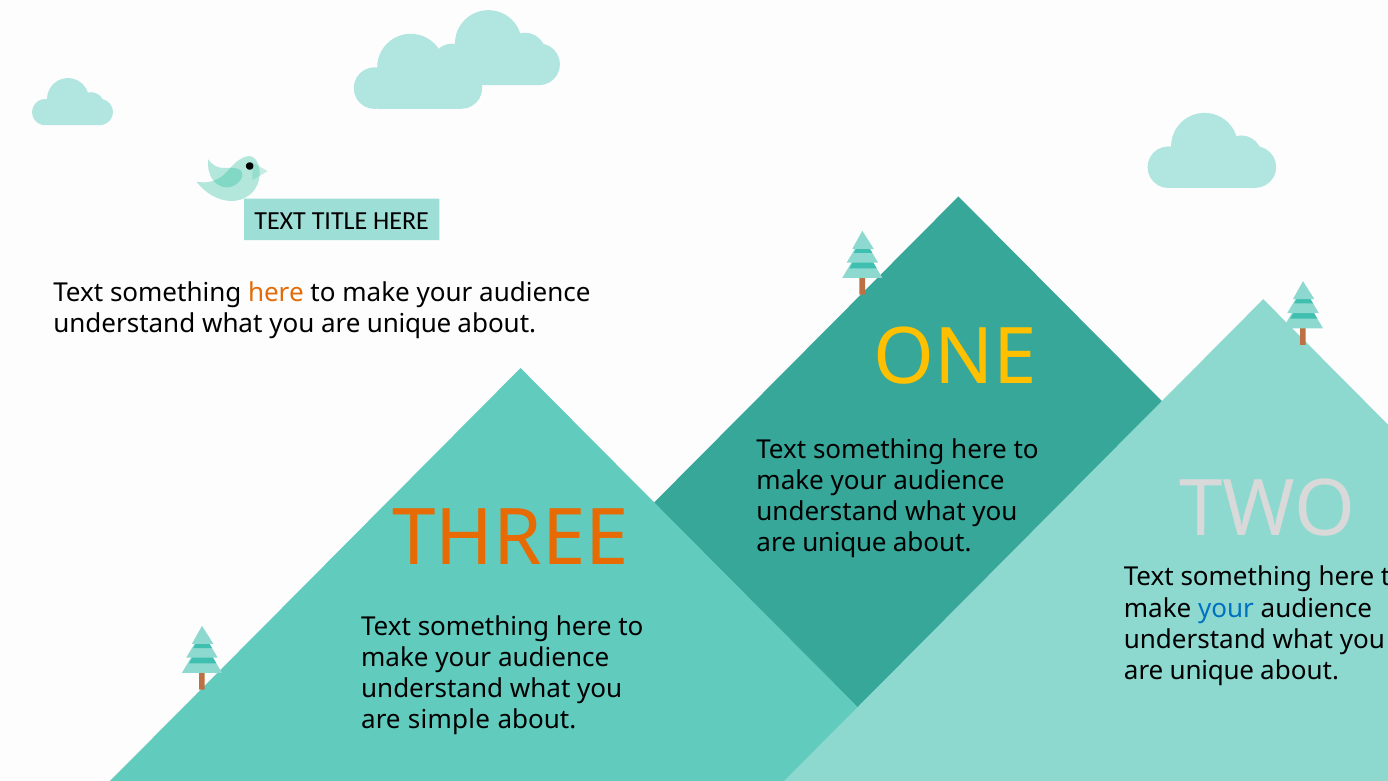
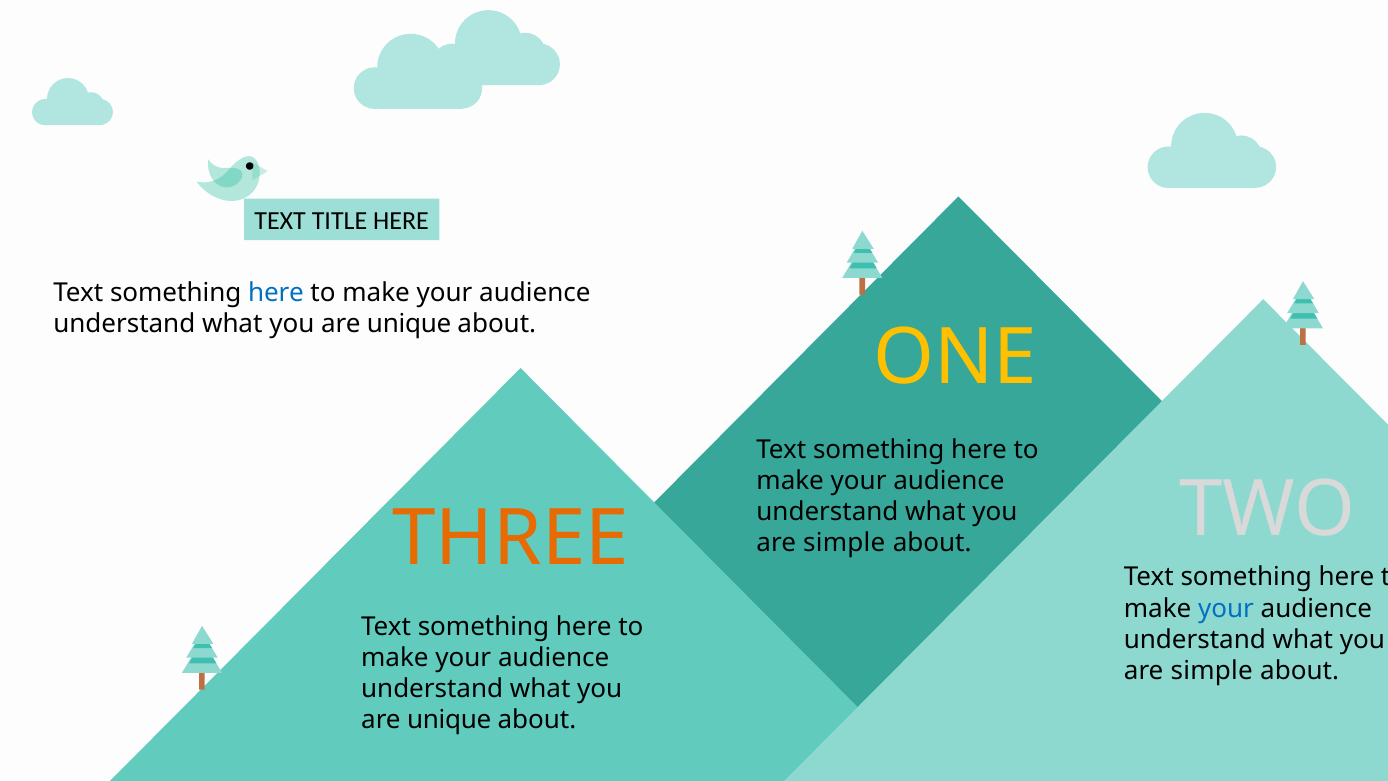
here colour: orange -> blue (276, 292)
unique: unique -> simple (844, 543)
unique: unique -> simple (1212, 671)
simple: simple -> unique (449, 720)
